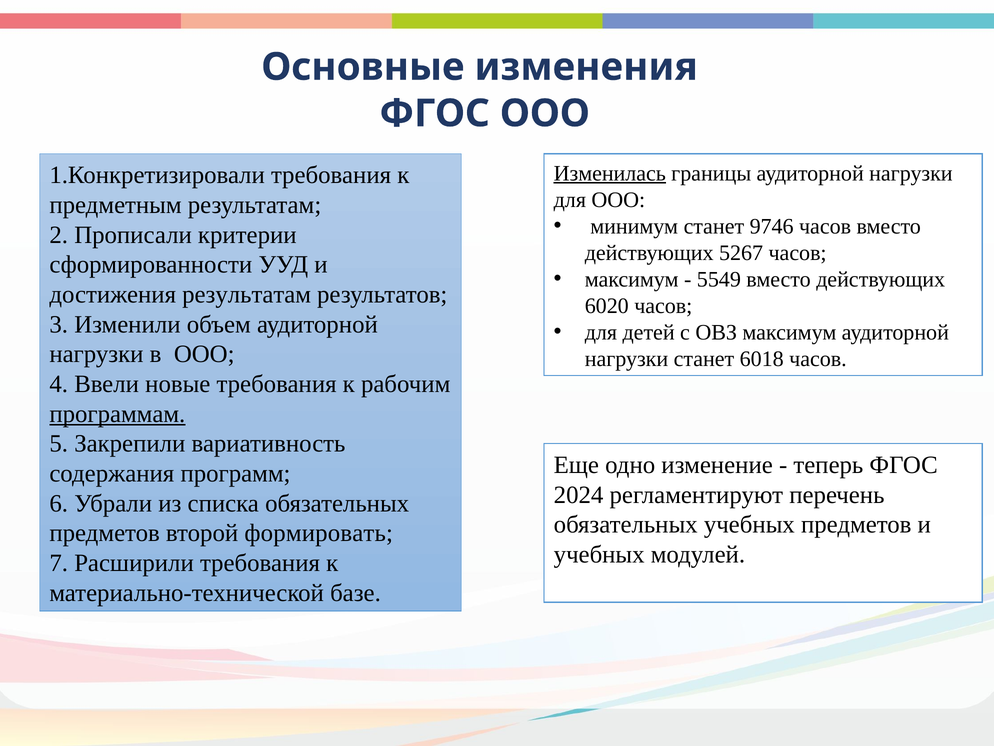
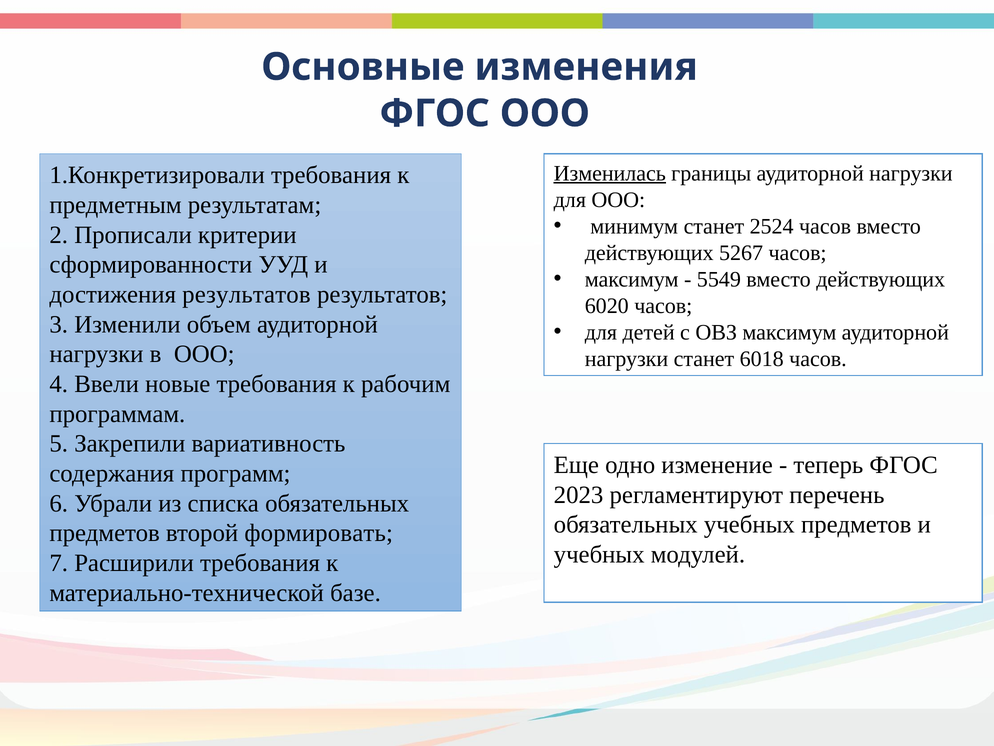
9746: 9746 -> 2524 (772, 226)
достижения результатам: результатам -> результатов (246, 294)
программам underline: present -> none (117, 414)
2024: 2024 -> 2023 (579, 495)
